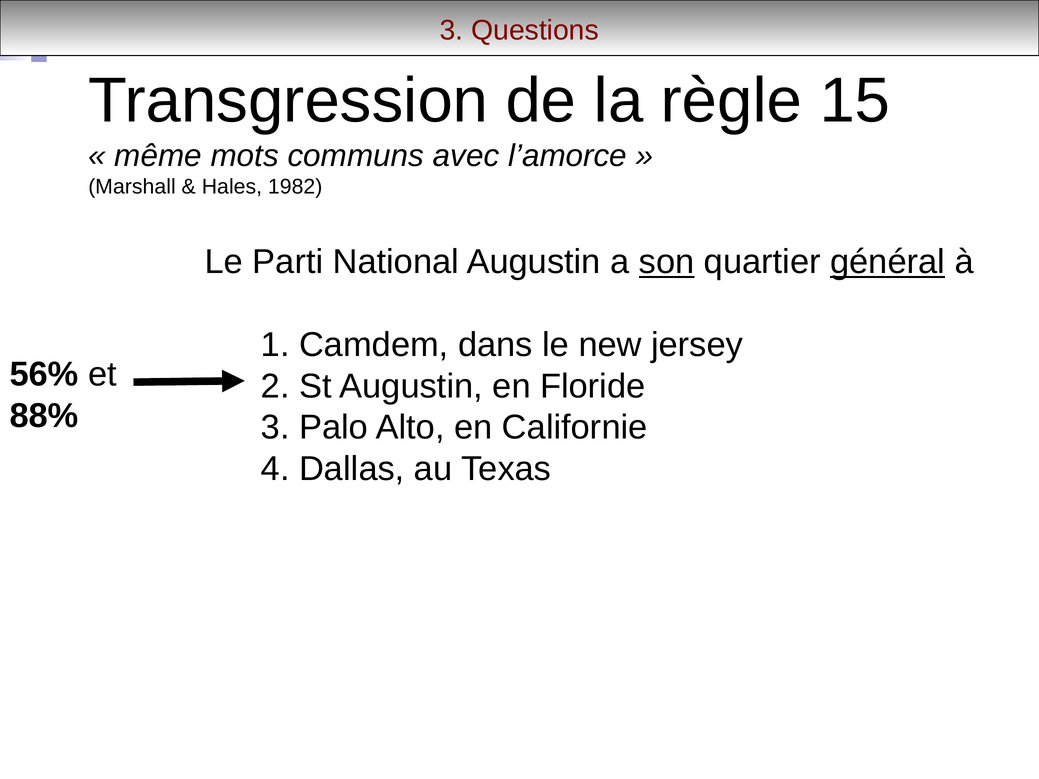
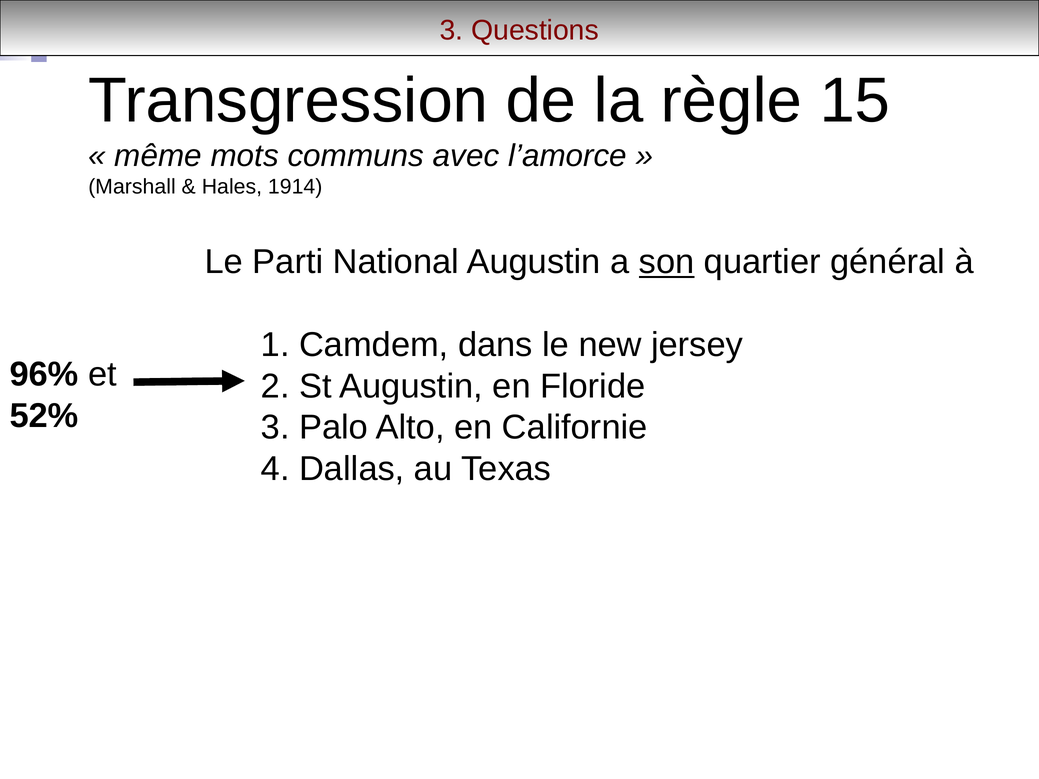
1982: 1982 -> 1914 (295, 187)
général underline: present -> none (888, 262)
56%: 56% -> 96% (44, 375)
88%: 88% -> 52% (44, 416)
